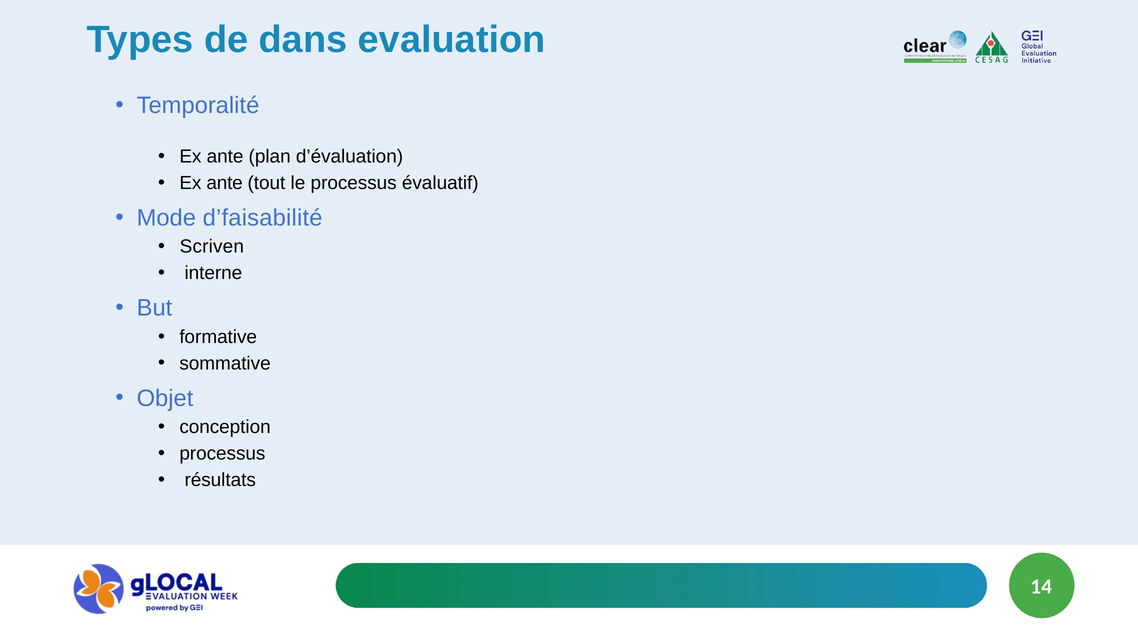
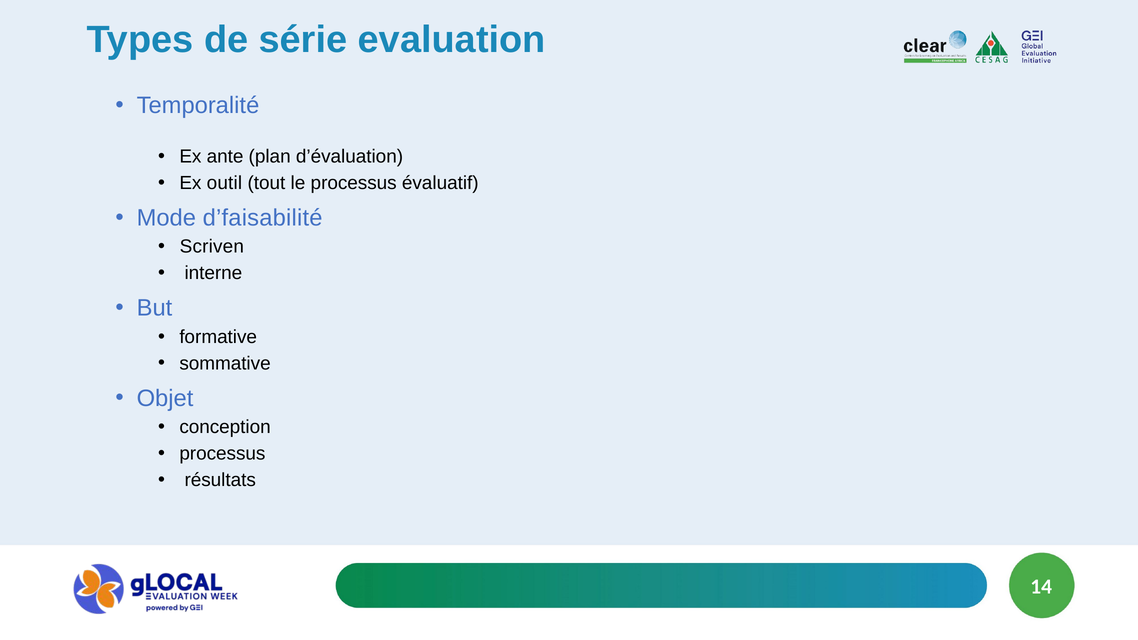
dans: dans -> série (303, 40)
ante: ante -> outil (224, 183)
